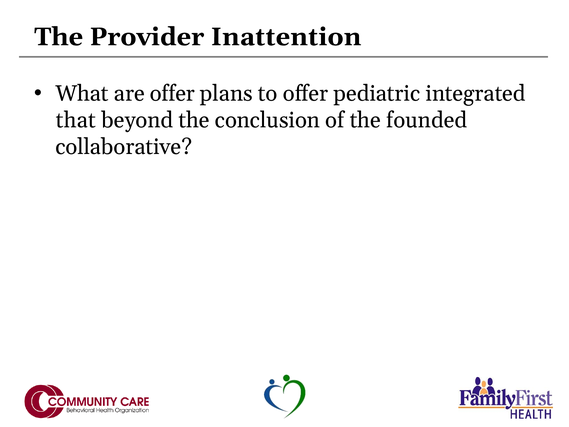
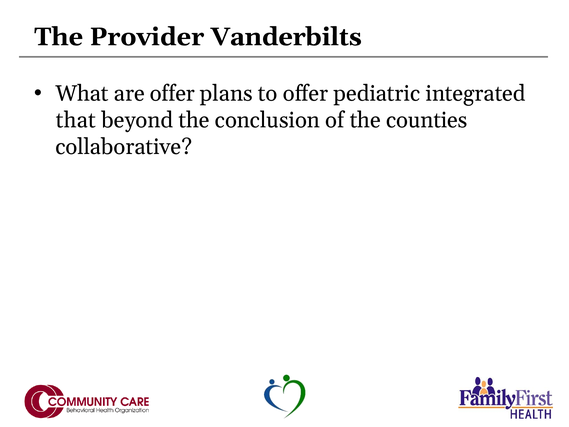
Inattention: Inattention -> Vanderbilts (286, 37)
founded: founded -> counties (427, 120)
